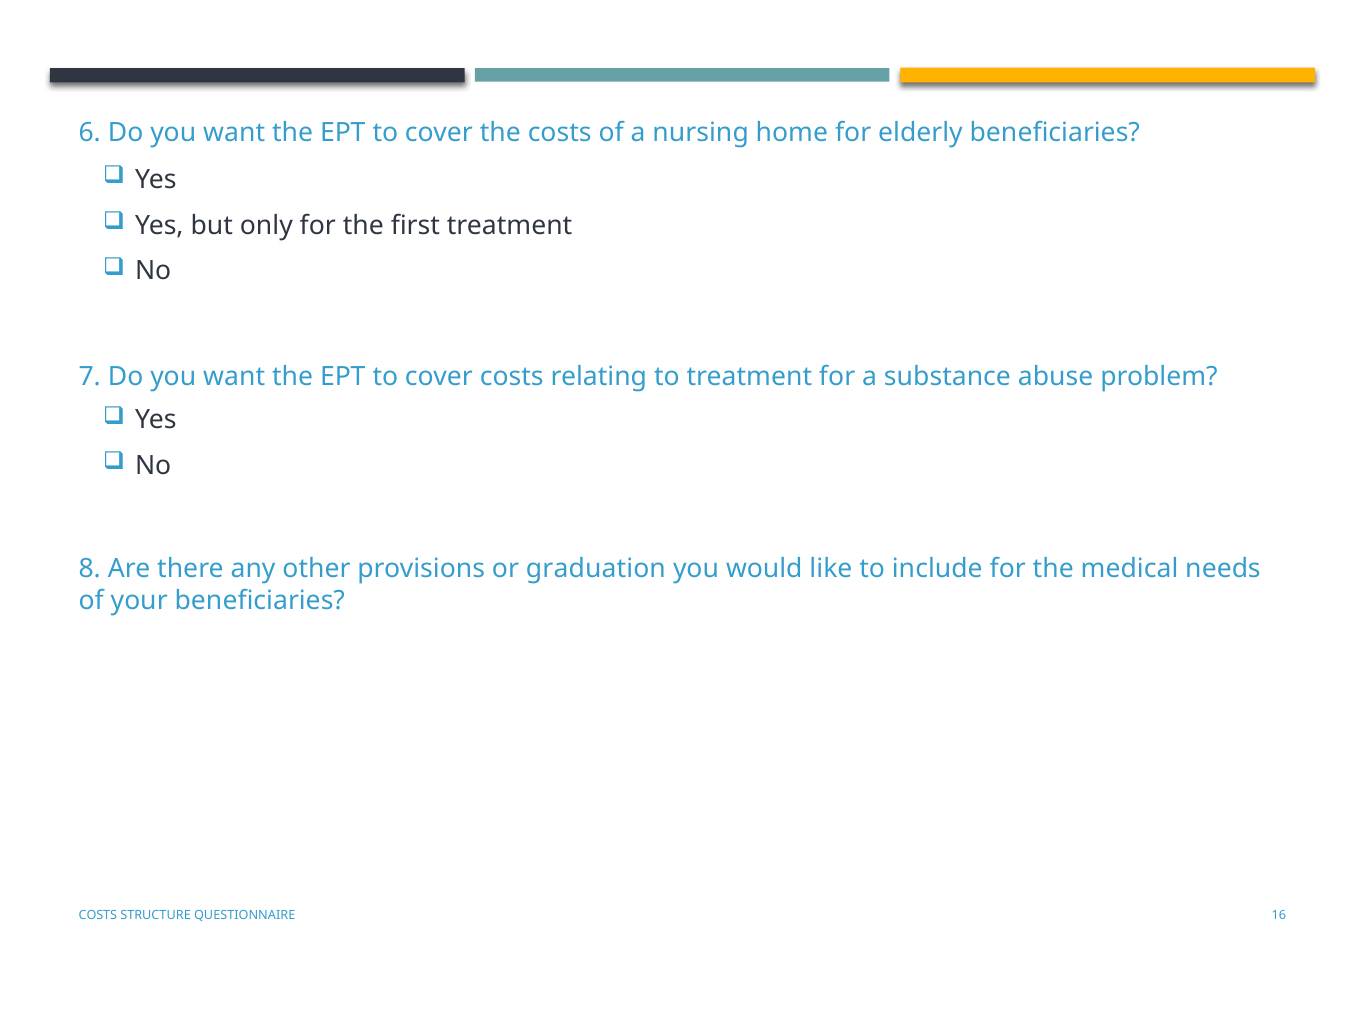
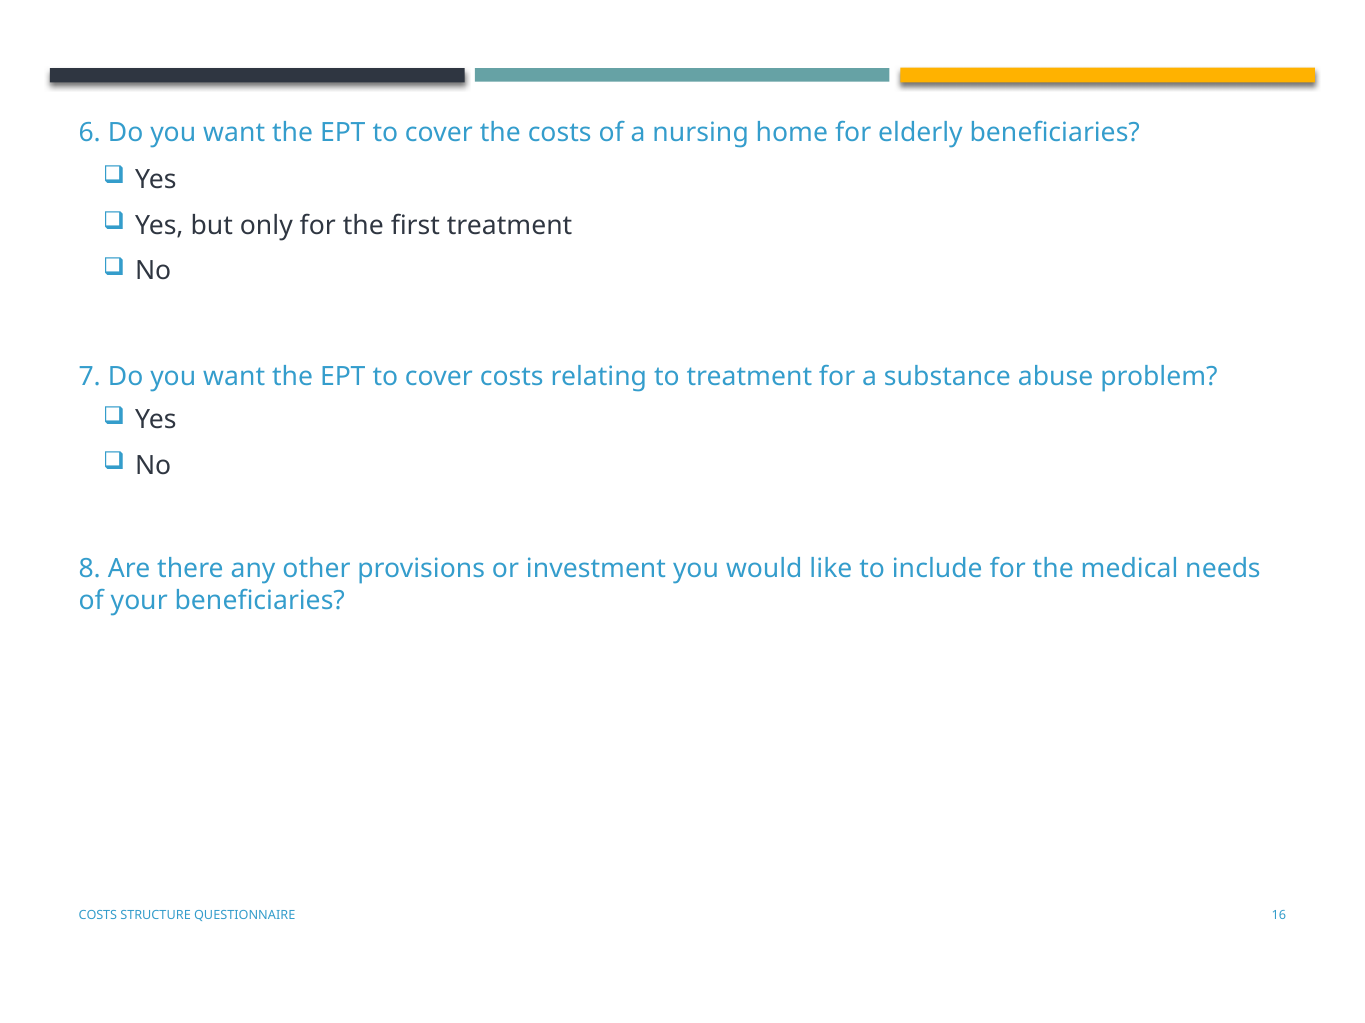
graduation: graduation -> investment (596, 569)
